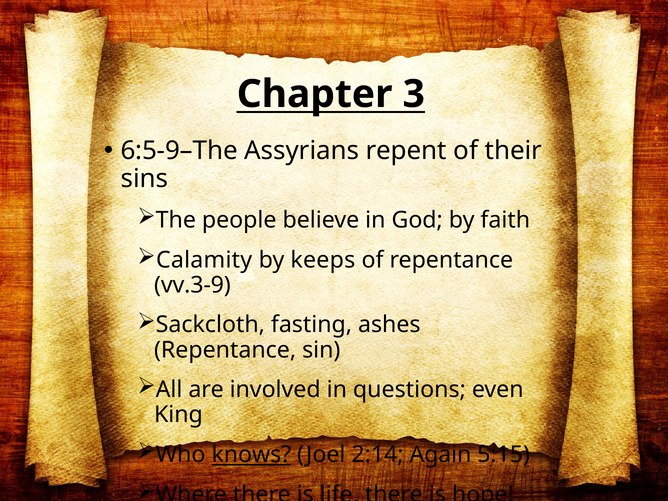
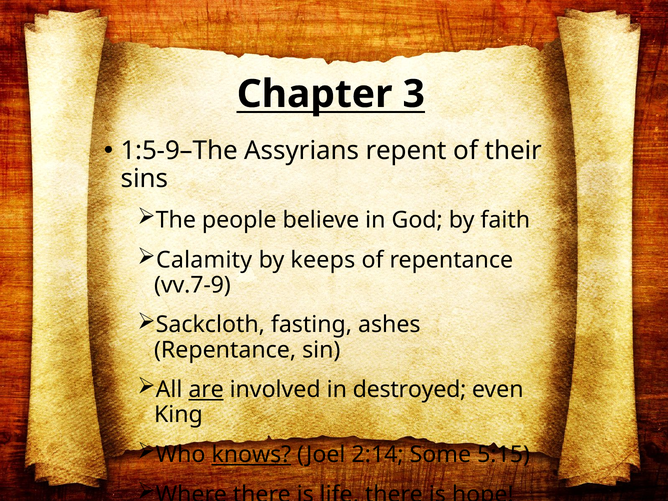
6:5-9–The: 6:5-9–The -> 1:5-9–The (179, 151)
vv.3-9: vv.3-9 -> vv.7-9 (192, 285)
are underline: none -> present (206, 390)
questions: questions -> destroyed (410, 390)
Again: Again -> Some (440, 455)
